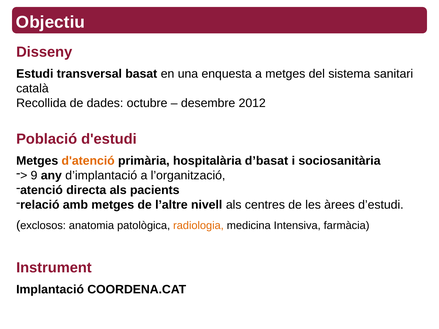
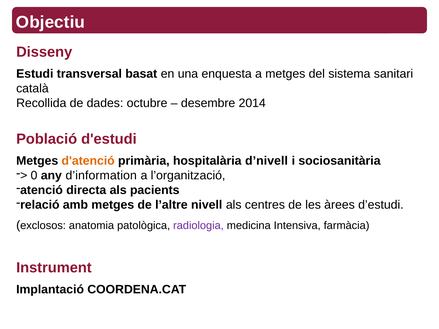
2012: 2012 -> 2014 (252, 103)
d’basat: d’basat -> d’nivell (267, 161)
9: 9 -> 0 (34, 176)
d’implantació: d’implantació -> d’information (101, 176)
radiologia colour: orange -> purple (198, 226)
